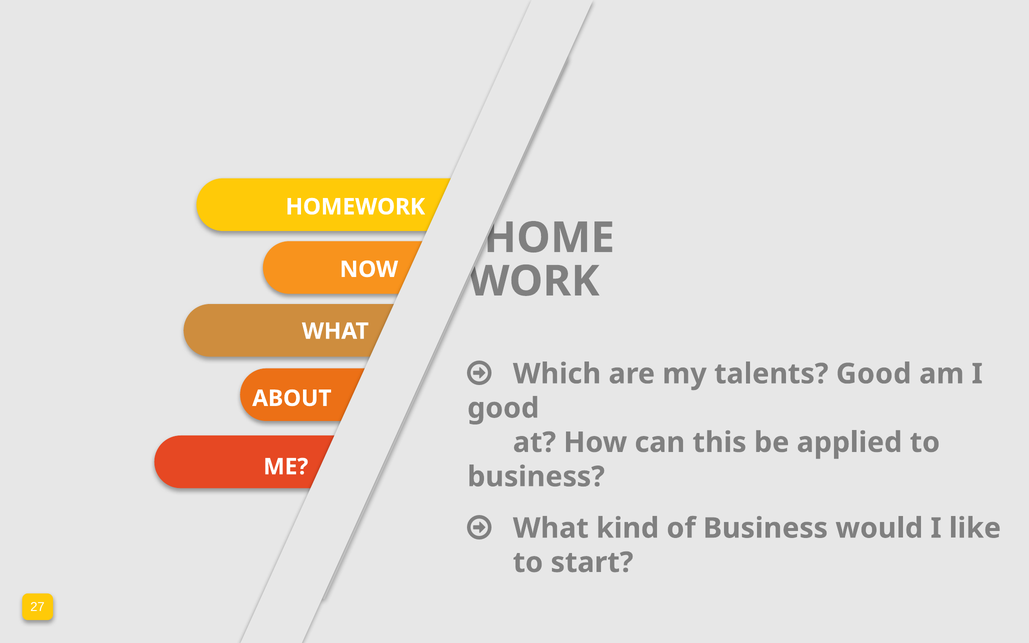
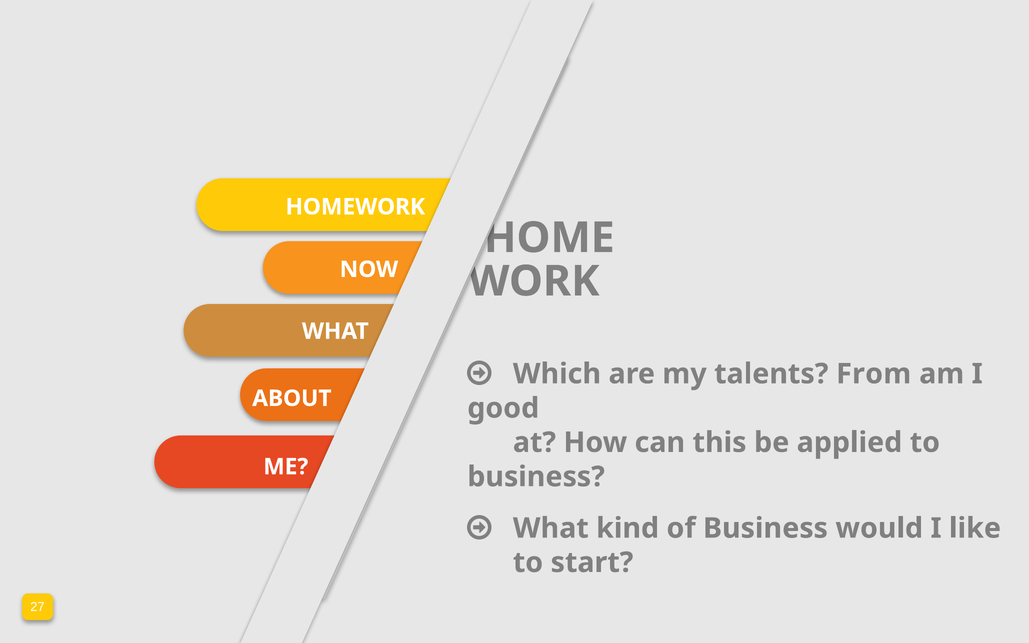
talents Good: Good -> From (874, 374)
